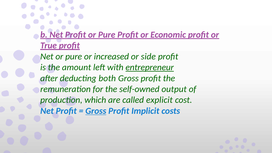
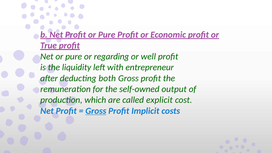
increased: increased -> regarding (111, 56)
side: side -> well (148, 56)
amount: amount -> liquidity (77, 67)
entrepreneur underline: present -> none (150, 67)
